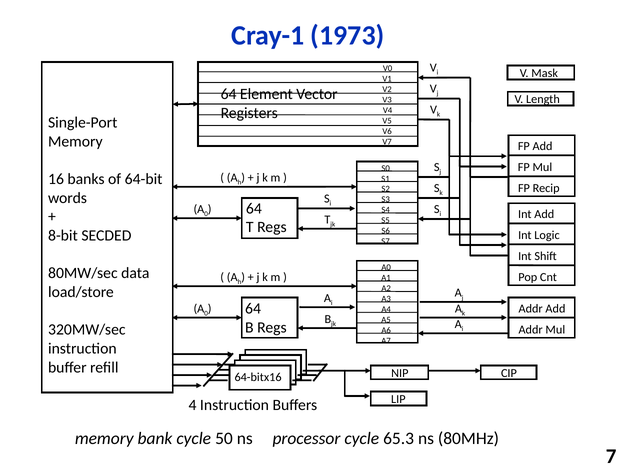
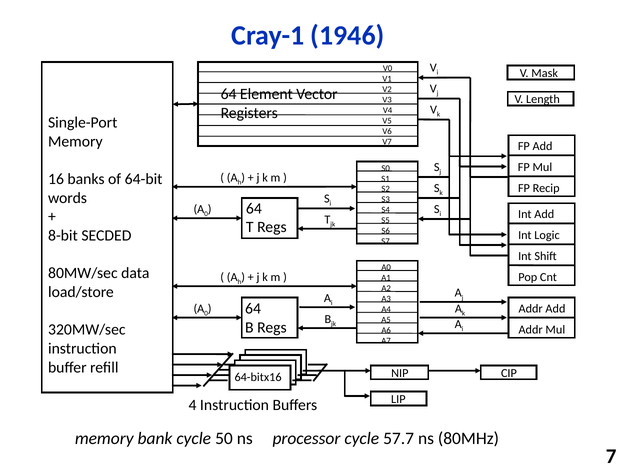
1973: 1973 -> 1946 (347, 36)
65.3: 65.3 -> 57.7 (399, 439)
